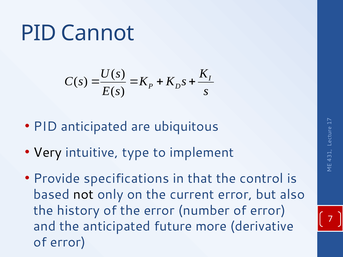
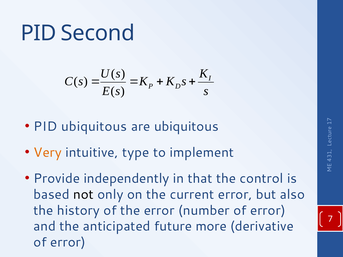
Cannot: Cannot -> Second (98, 33)
PID anticipated: anticipated -> ubiquitous (94, 127)
Very colour: black -> orange (48, 153)
specifications: specifications -> independently (127, 179)
